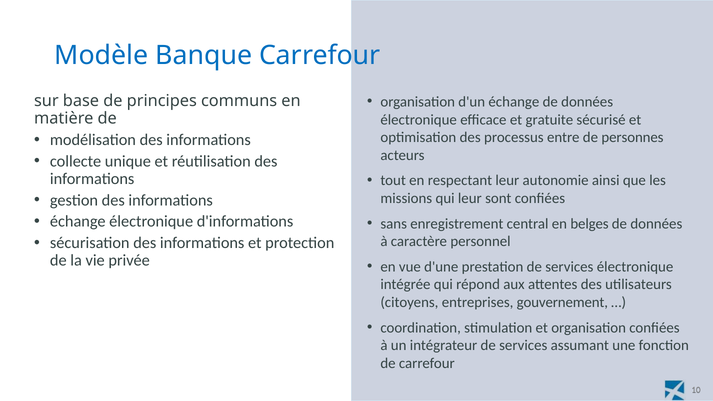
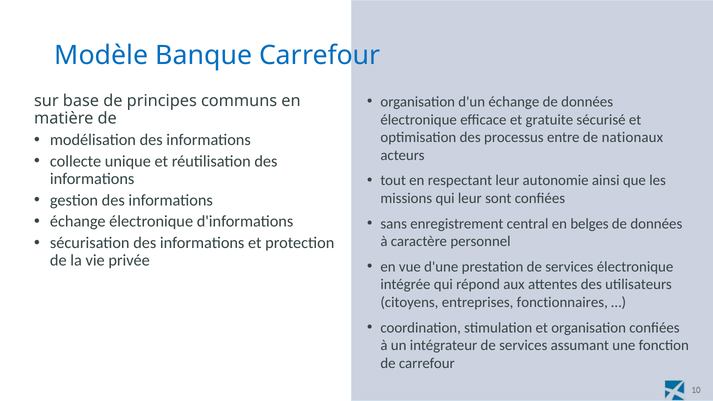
personnes: personnes -> nationaux (632, 138)
gouvernement: gouvernement -> fonctionnaires (562, 302)
